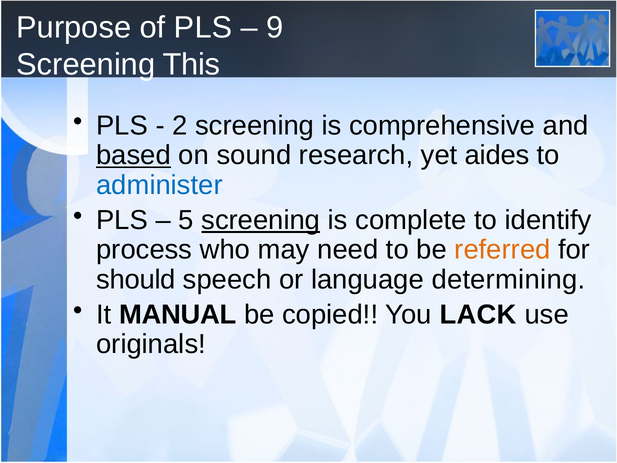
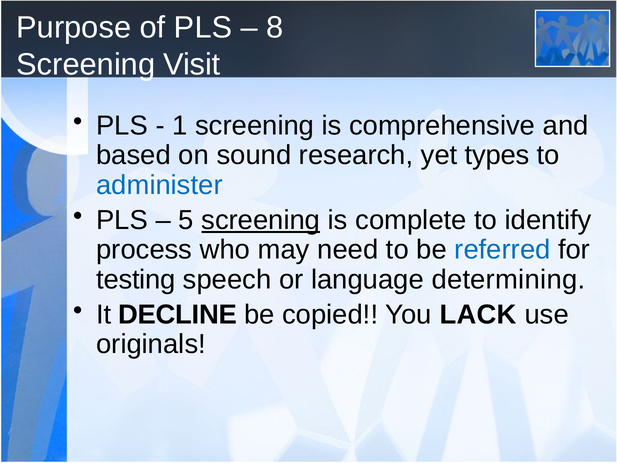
9: 9 -> 8 (275, 27)
This: This -> Visit (192, 64)
2: 2 -> 1 (180, 126)
based underline: present -> none (134, 155)
aides: aides -> types (497, 155)
referred colour: orange -> blue (502, 250)
should: should -> testing (136, 279)
MANUAL: MANUAL -> DECLINE (178, 315)
